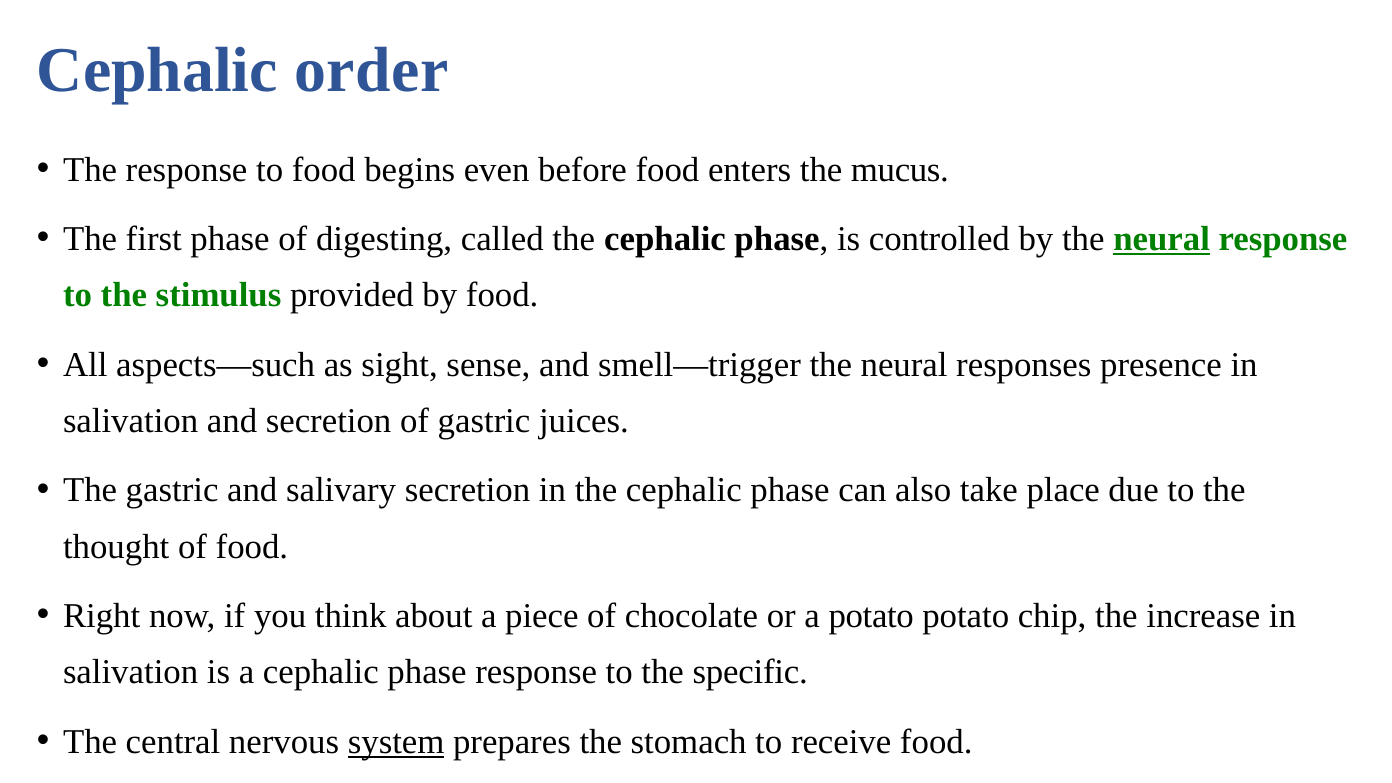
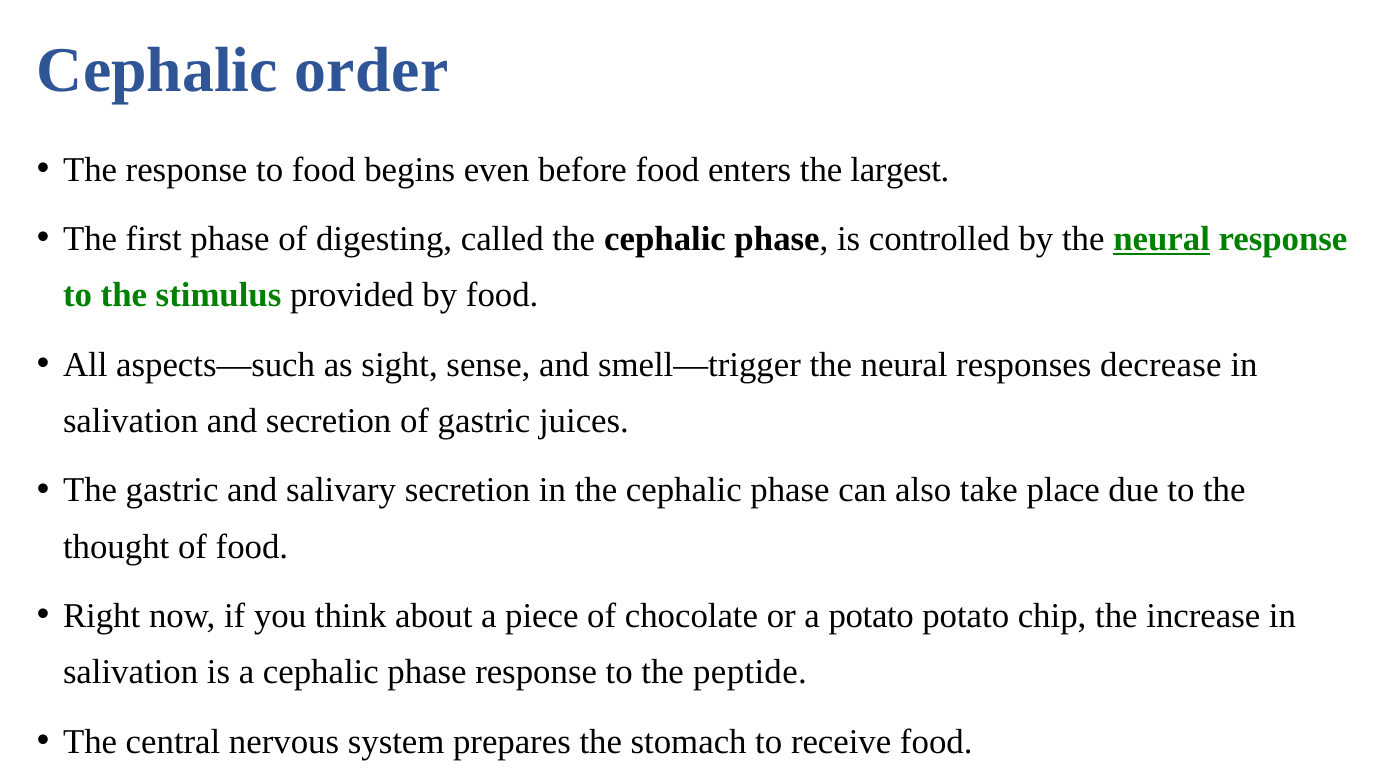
mucus: mucus -> largest (900, 170)
presence: presence -> decrease (1161, 365)
specific: specific -> peptide (750, 672)
system underline: present -> none (396, 742)
